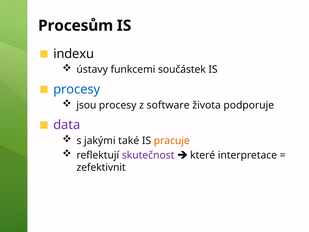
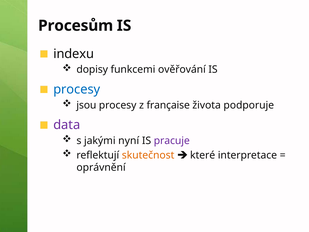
ústavy: ústavy -> dopisy (92, 69)
součástek: součástek -> ověřování (182, 69)
software: software -> française (168, 105)
také: také -> nyní (129, 141)
pracuje colour: orange -> purple (172, 141)
skutečnost colour: purple -> orange (148, 155)
zefektivnit: zefektivnit -> oprávnění (101, 167)
